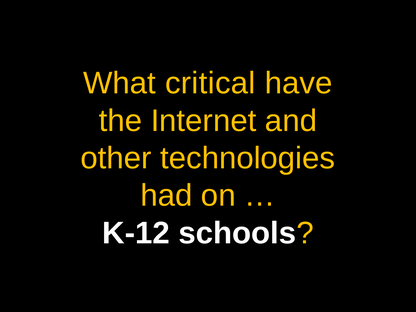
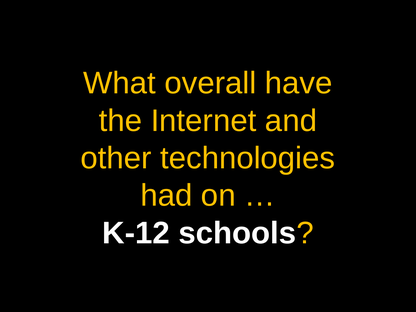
critical: critical -> overall (210, 83)
